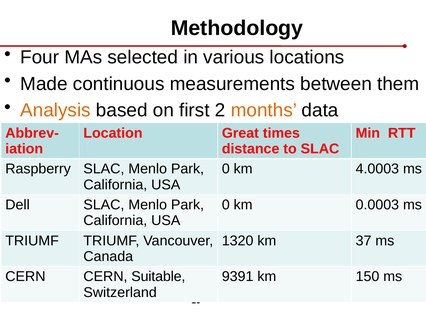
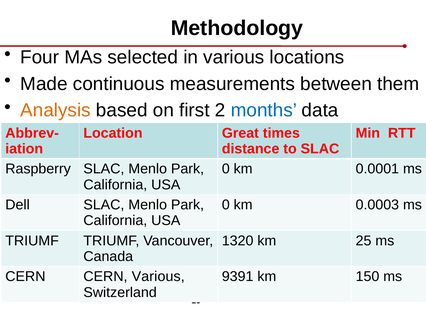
months colour: orange -> blue (264, 110)
4.0003: 4.0003 -> 0.0001 (377, 169)
37: 37 -> 25 (364, 241)
CERN Suitable: Suitable -> Various (158, 277)
